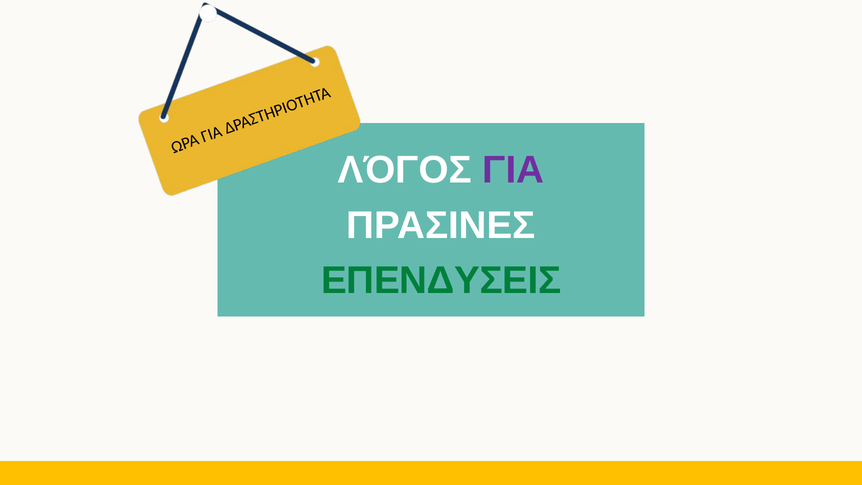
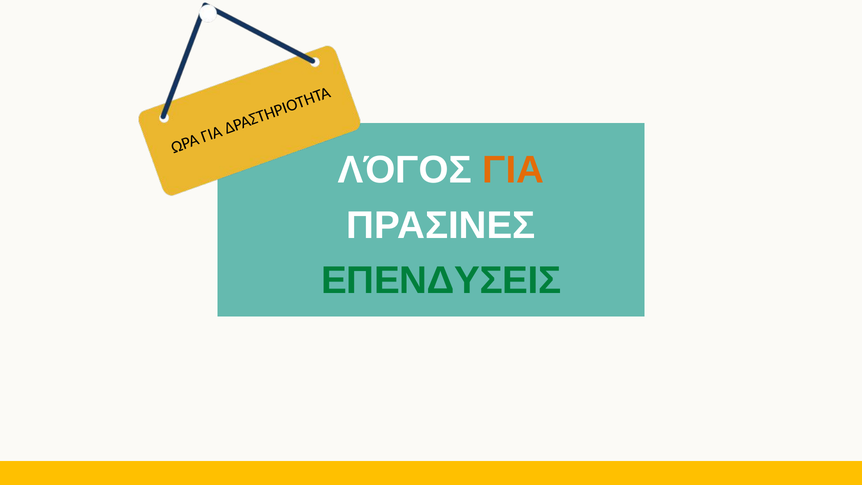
ΓΙΑ colour: purple -> orange (513, 170)
